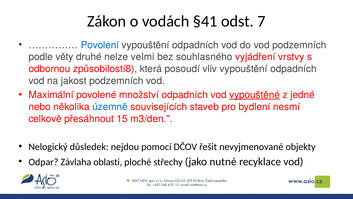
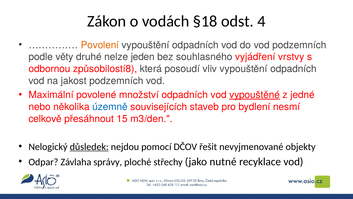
§41: §41 -> §18 (205, 21)
7: 7 -> 4 (261, 21)
Povolení colour: blue -> orange (100, 45)
velmi: velmi -> jeden (143, 57)
důsledek underline: none -> present (89, 146)
oblasti: oblasti -> správy (108, 162)
